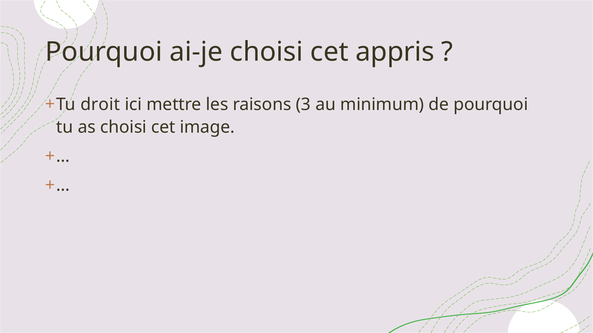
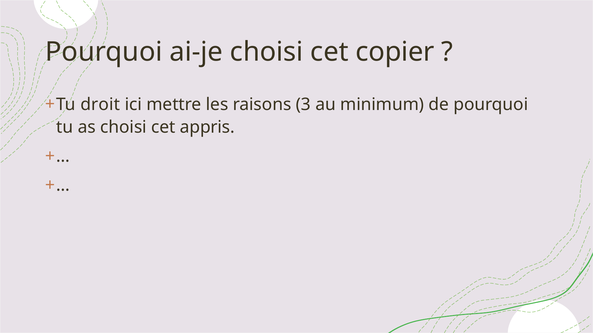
appris: appris -> copier (395, 52)
image: image -> appris (207, 128)
